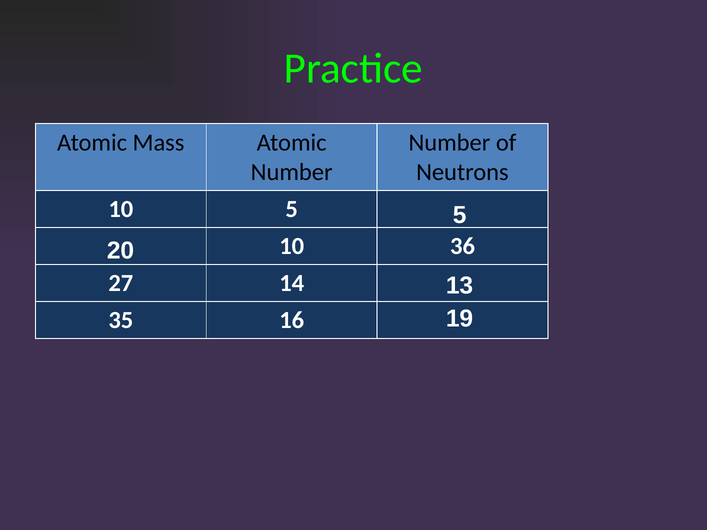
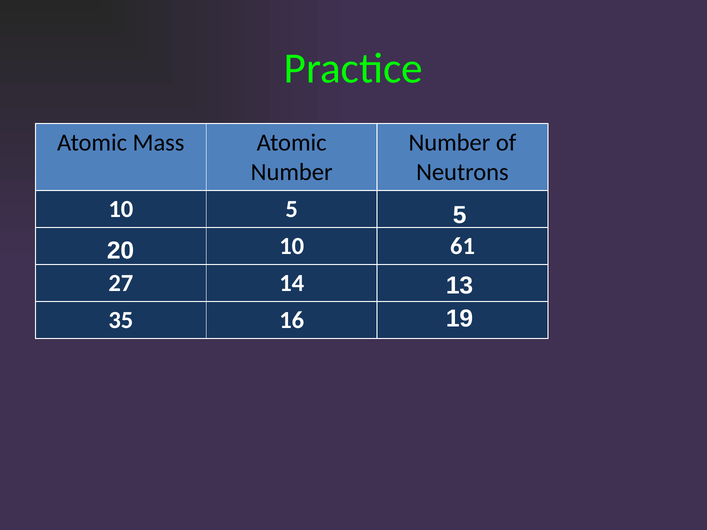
36: 36 -> 61 (463, 246)
